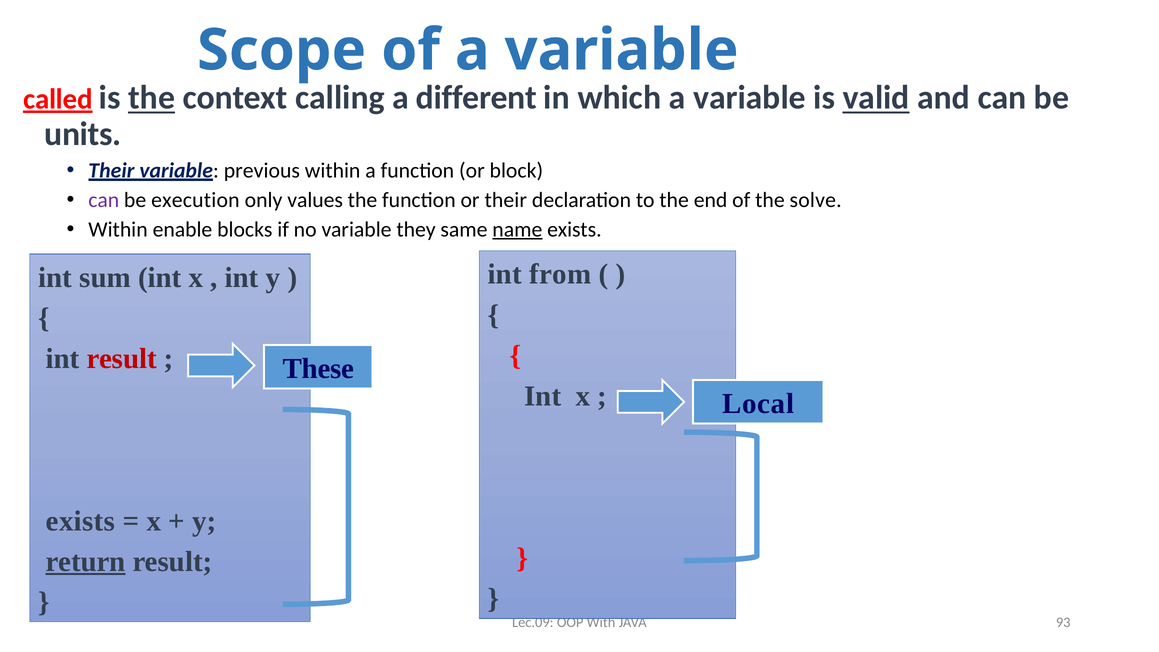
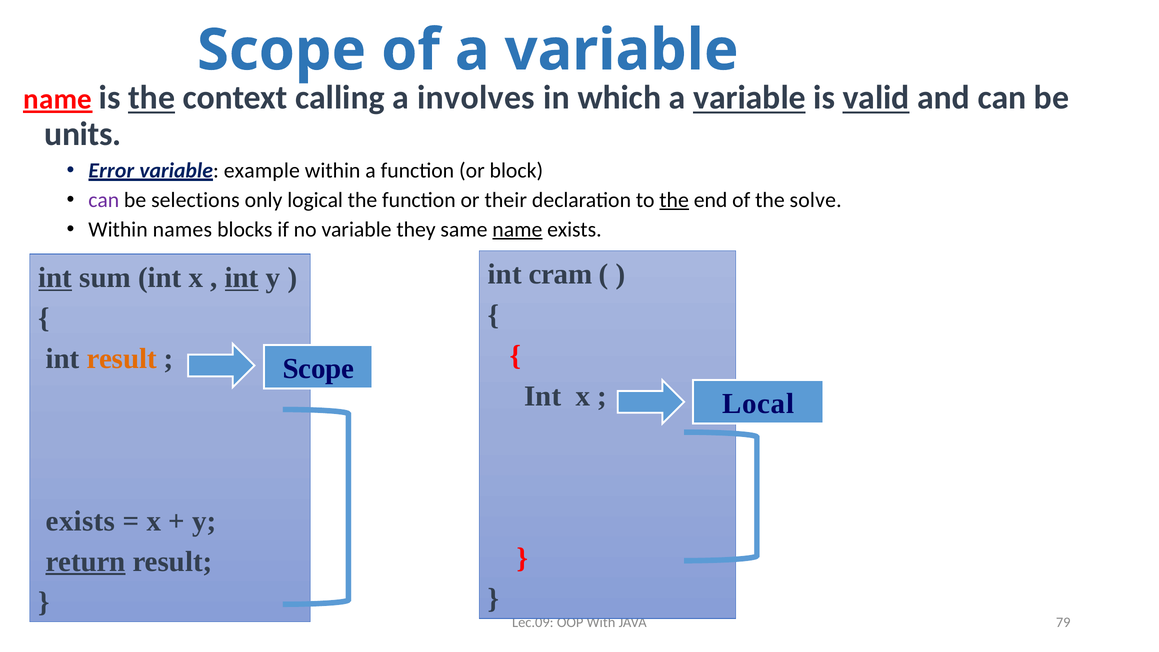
called: called -> name (58, 99)
different: different -> involves (476, 98)
variable underline: none -> present (749, 98)
Their: Their -> Error (111, 170)
previous: previous -> example (262, 170)
execution: execution -> selections (195, 200)
values: values -> logical (315, 200)
the underline: none -> present (674, 200)
enable: enable -> names (182, 229)
from: from -> cram (560, 274)
int underline: none -> present (55, 278)
int underline: none -> present (242, 278)
result colour: red -> orange (122, 359)
These: These -> Scope (318, 369)
93: 93 -> 79 (1063, 622)
